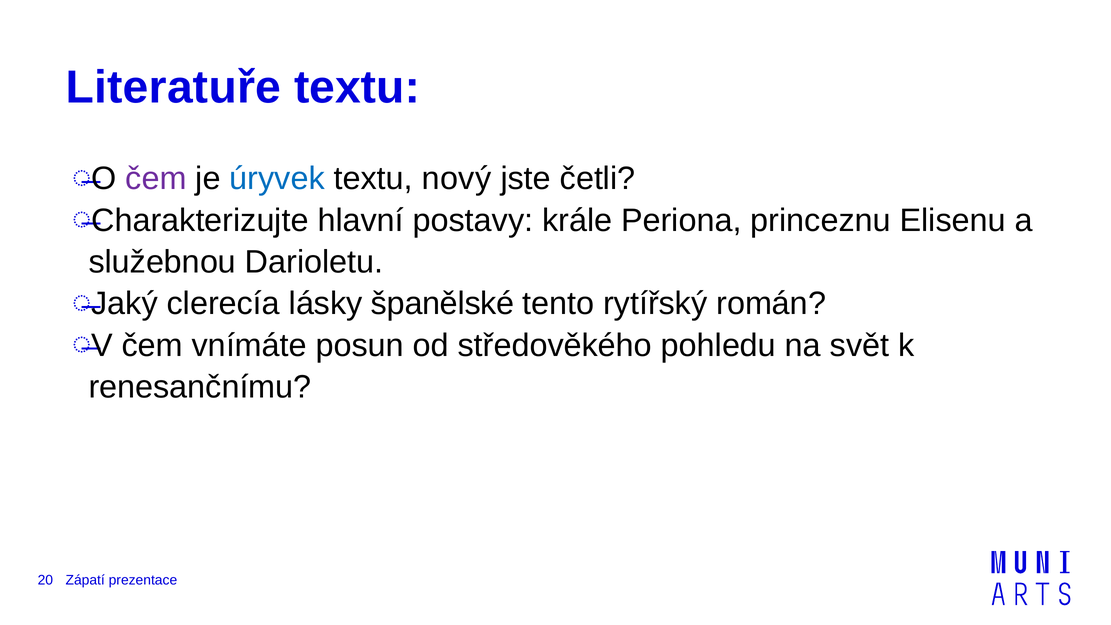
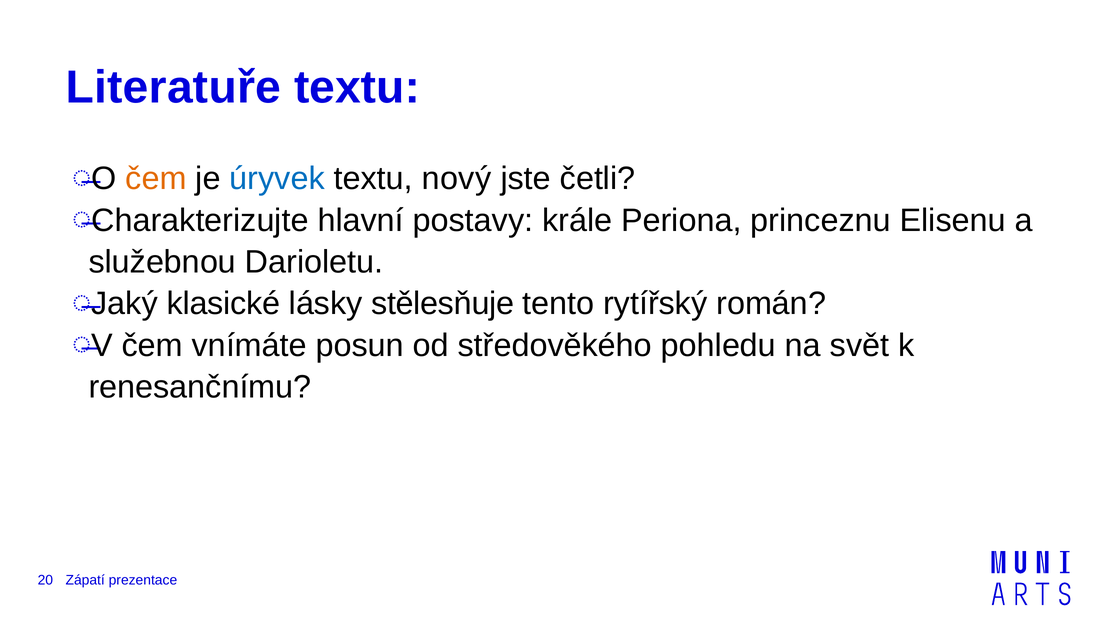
čem colour: purple -> orange (156, 179)
clerecía: clerecía -> klasické (223, 304)
španělské: španělské -> stělesňuje (443, 304)
